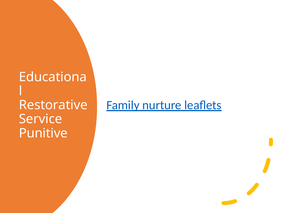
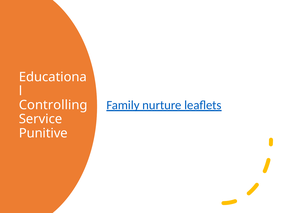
Restorative: Restorative -> Controlling (53, 105)
